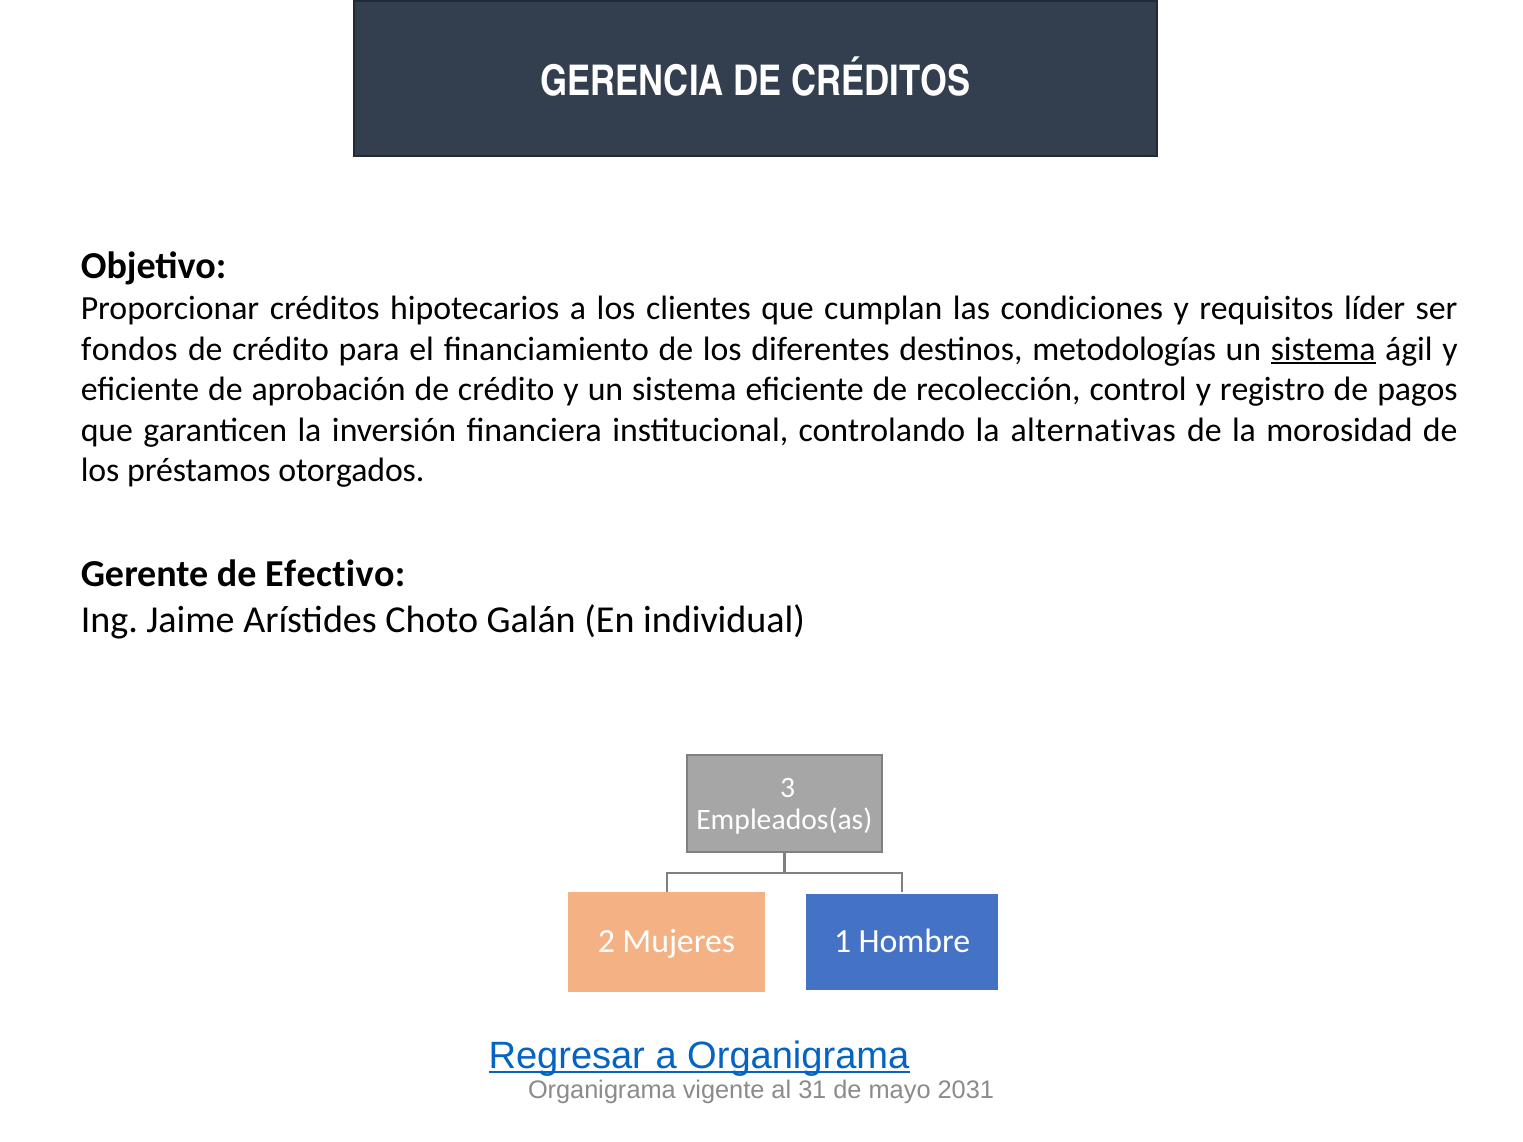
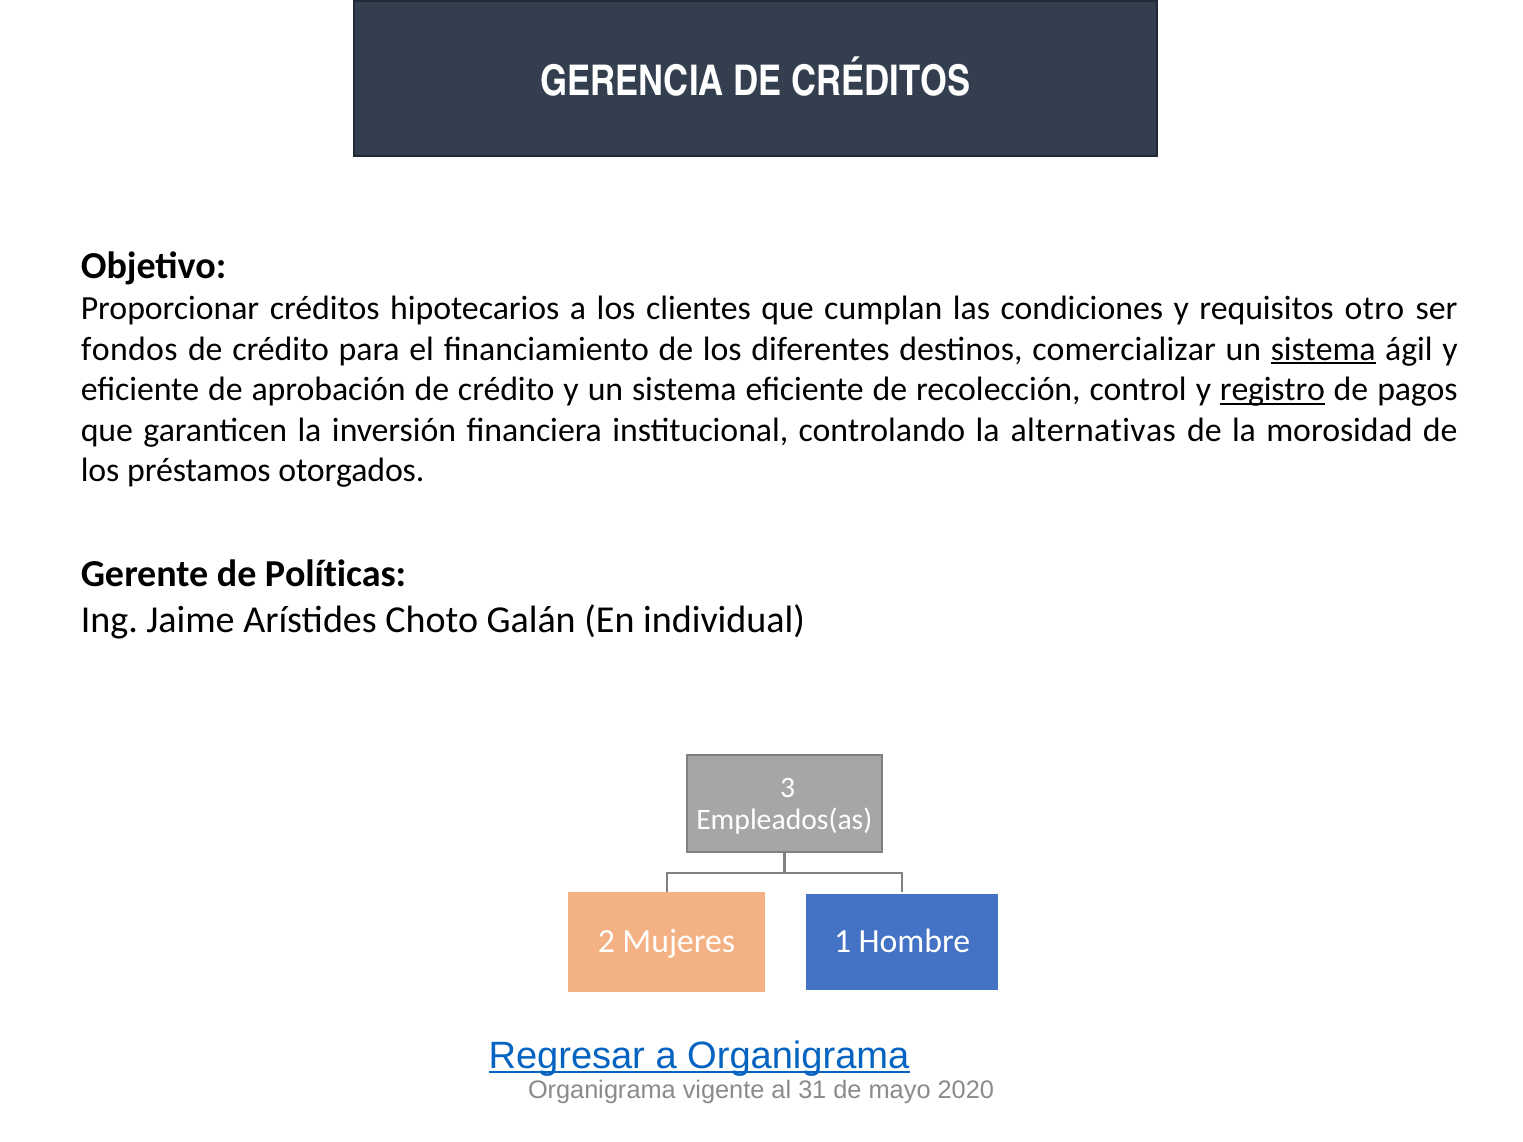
líder: líder -> otro (1374, 308)
metodologías: metodologías -> comercializar (1124, 349)
registro underline: none -> present (1272, 390)
Efectivo: Efectivo -> Políticas (336, 574)
2031: 2031 -> 2020 (966, 1091)
